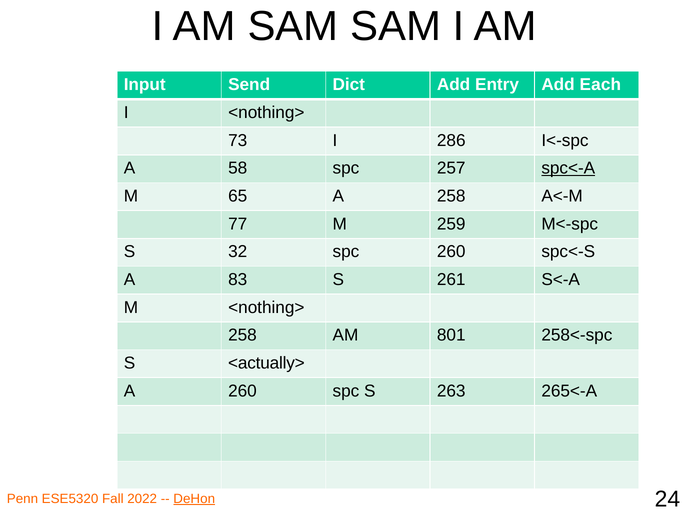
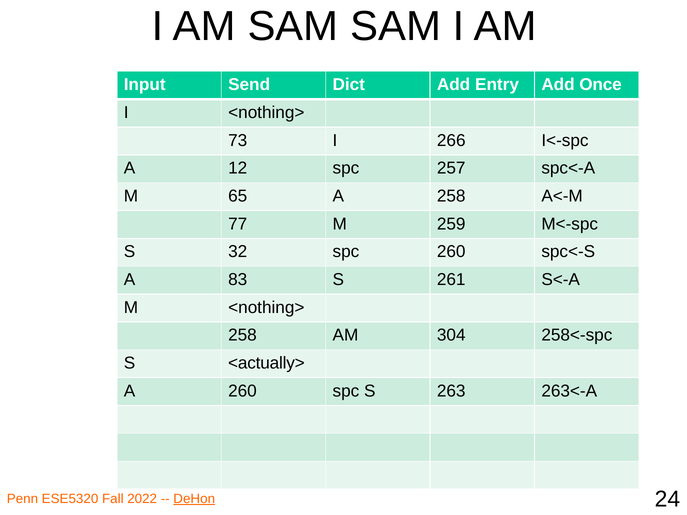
Each: Each -> Once (600, 85)
286: 286 -> 266 (451, 140)
58: 58 -> 12 (238, 168)
spc<-A underline: present -> none (568, 168)
801: 801 -> 304 (451, 335)
265<-A: 265<-A -> 263<-A (569, 391)
